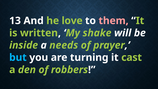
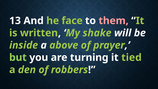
love: love -> face (72, 21)
needs: needs -> above (64, 45)
but colour: light blue -> light green (18, 57)
cast: cast -> tied (131, 57)
